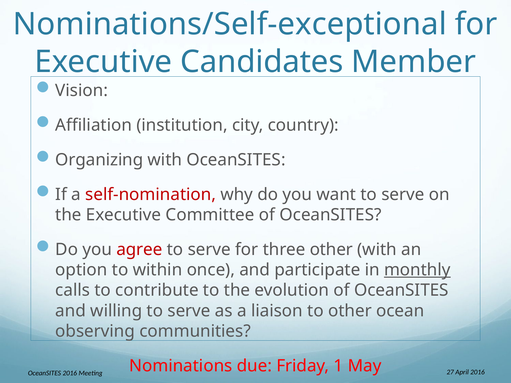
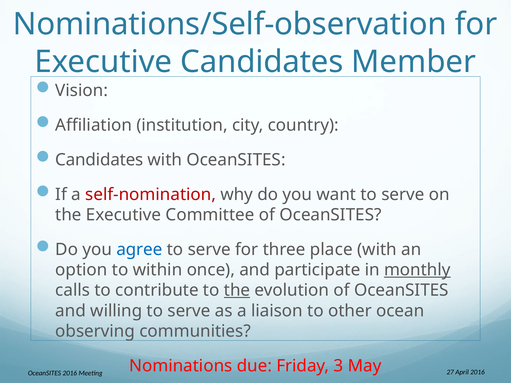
Nominations/Self-exceptional: Nominations/Self-exceptional -> Nominations/Self-observation (230, 24)
Organizing: Organizing -> Candidates (99, 160)
agree colour: red -> blue (139, 250)
three other: other -> place (331, 250)
the underline: none -> present (237, 291)
1: 1 -> 3 (339, 366)
